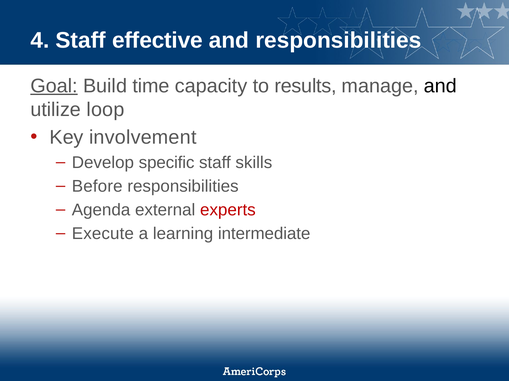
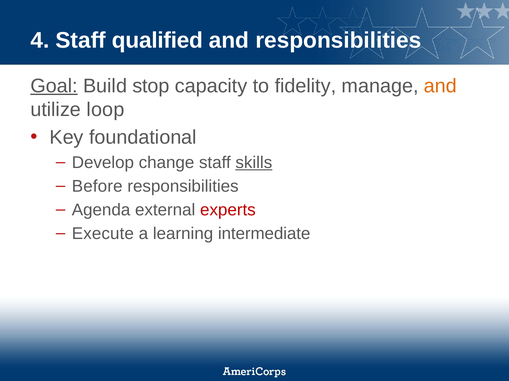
effective: effective -> qualified (158, 40)
time: time -> stop (151, 86)
results: results -> fidelity (305, 86)
and colour: black -> orange (440, 86)
involvement: involvement -> foundational (143, 138)
specific: specific -> change (167, 163)
skills underline: none -> present (254, 163)
